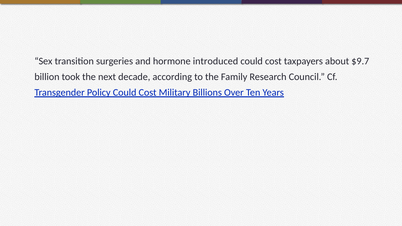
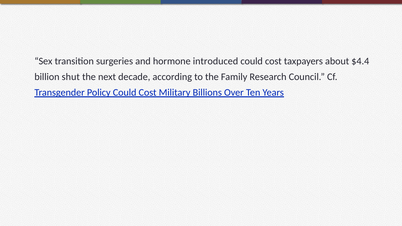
$9.7: $9.7 -> $4.4 (360, 61)
took: took -> shut (71, 77)
